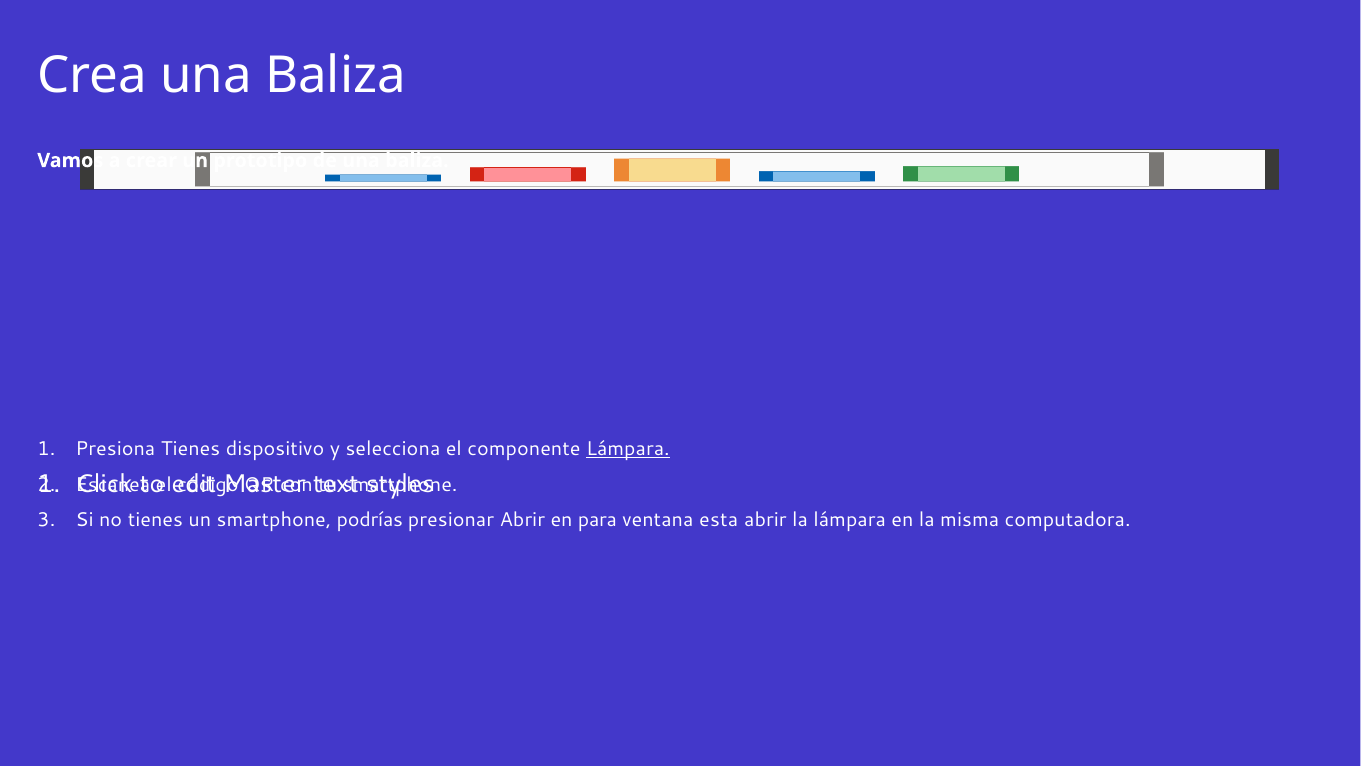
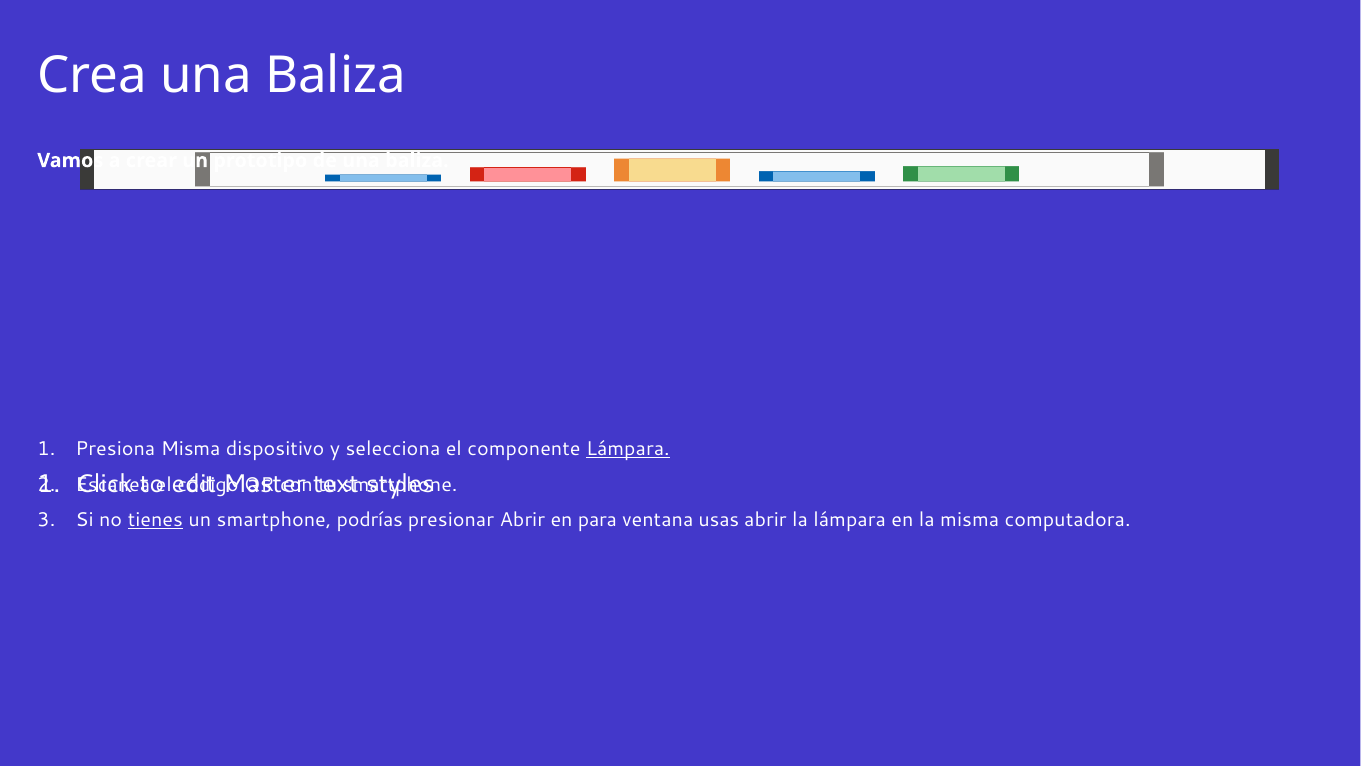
Presiona Tienes: Tienes -> Misma (191, 449)
tienes underline: none -> present (155, 520)
esta: esta -> usas (719, 520)
